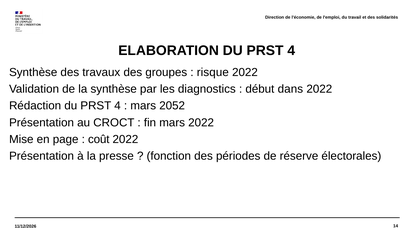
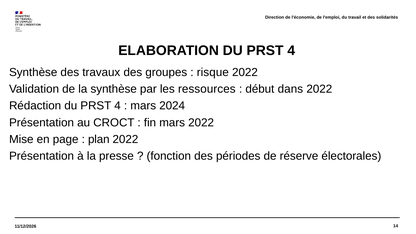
diagnostics: diagnostics -> ressources (207, 89)
2052: 2052 -> 2024 (172, 106)
coût: coût -> plan (99, 139)
